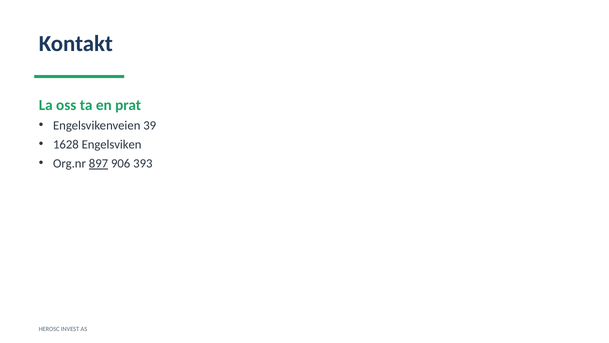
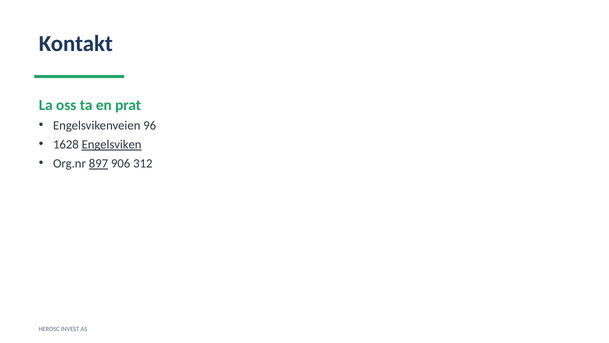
39: 39 -> 96 (150, 125)
Engelsviken underline: none -> present (112, 144)
393: 393 -> 312 (143, 163)
